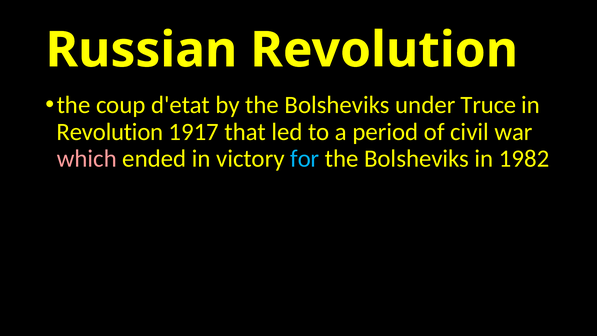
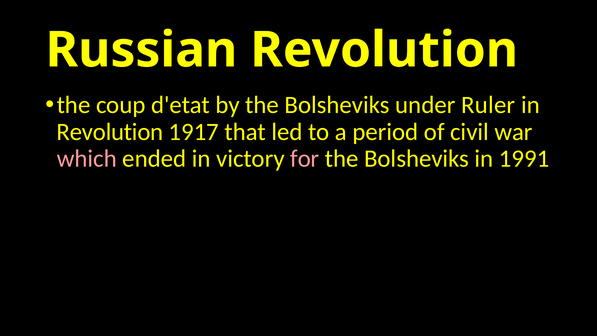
Truce: Truce -> Ruler (488, 105)
for colour: light blue -> pink (305, 159)
1982: 1982 -> 1991 (524, 159)
